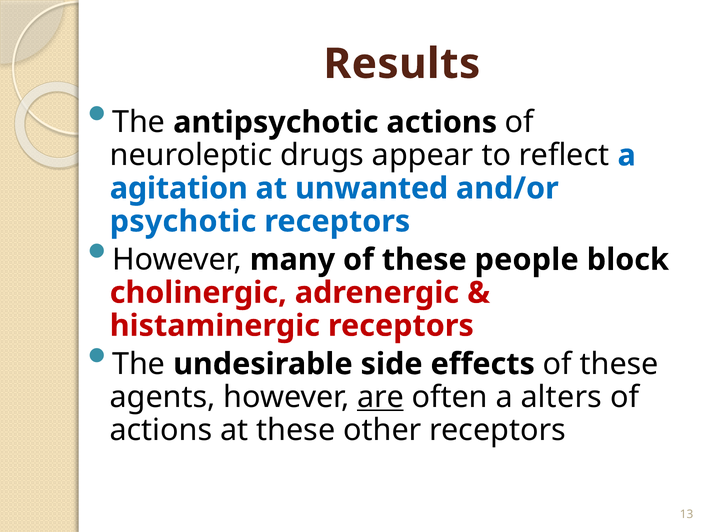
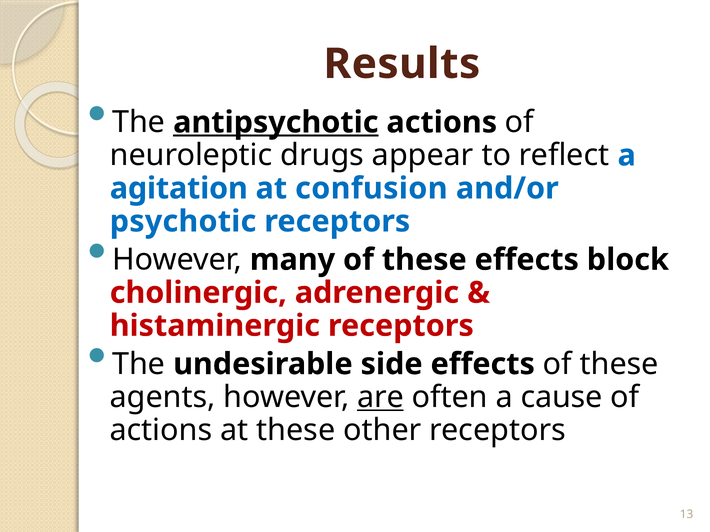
antipsychotic underline: none -> present (276, 122)
unwanted: unwanted -> confusion (371, 189)
these people: people -> effects (527, 260)
alters: alters -> cause (561, 397)
